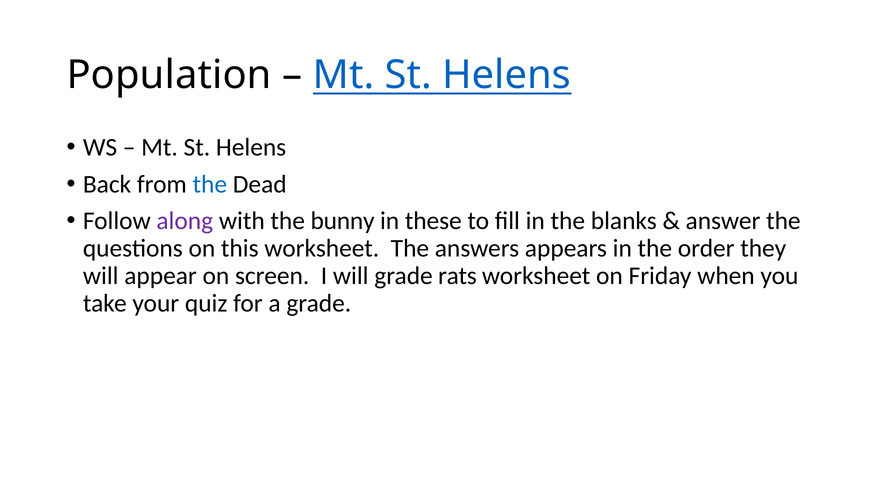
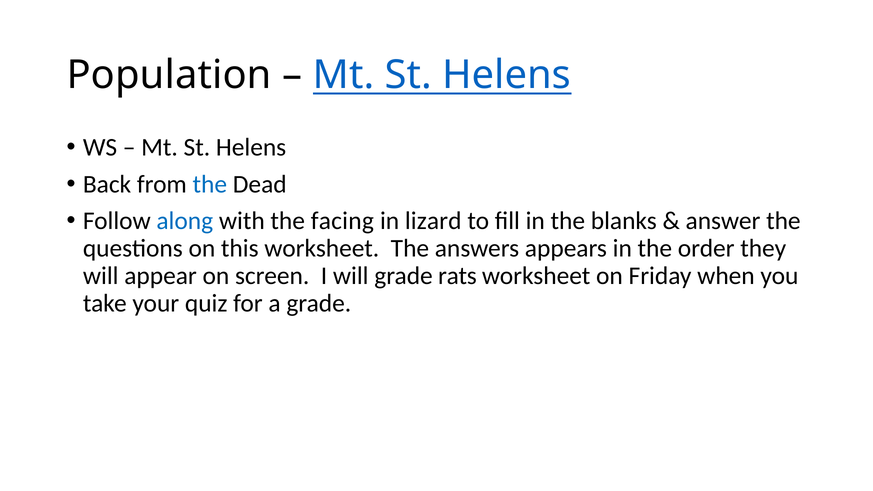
along colour: purple -> blue (185, 221)
bunny: bunny -> facing (342, 221)
these: these -> lizard (433, 221)
